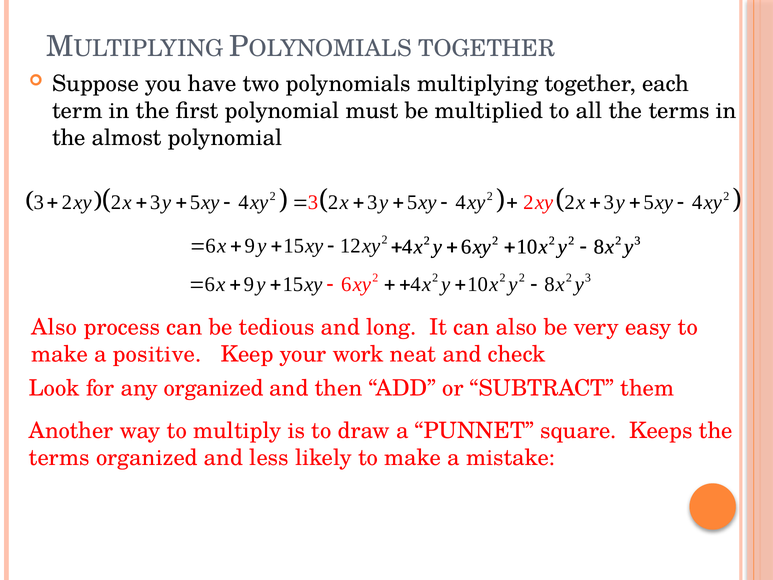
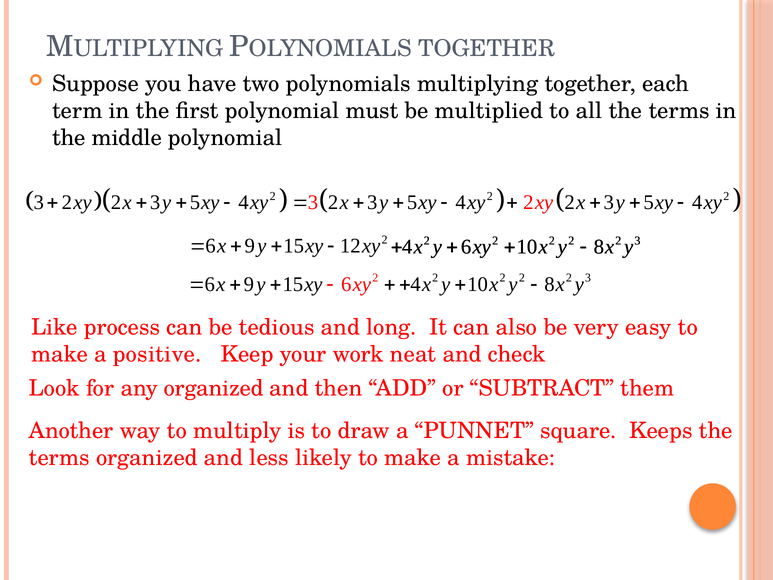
almost: almost -> middle (127, 138)
Also: Also -> Like (54, 327)
